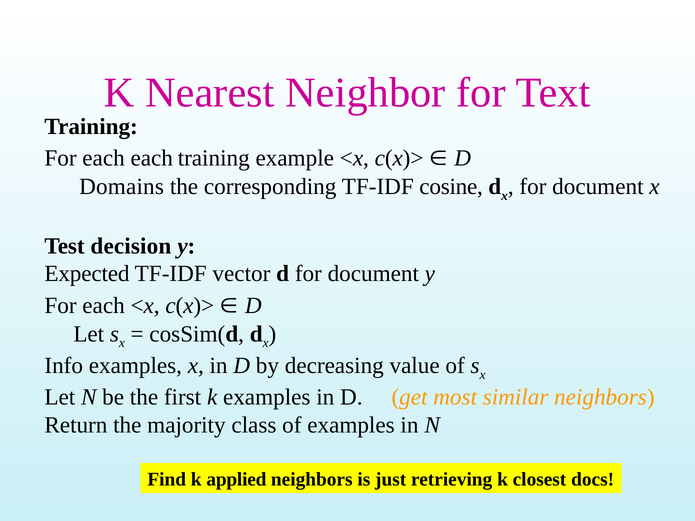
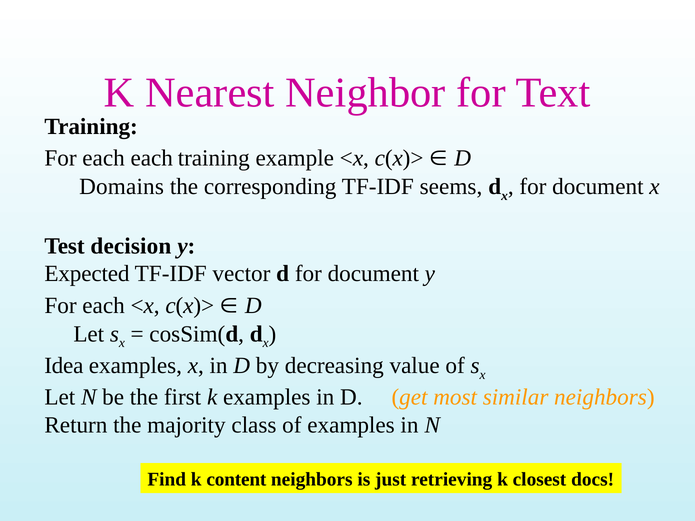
cosine: cosine -> seems (451, 187)
Info: Info -> Idea (64, 366)
applied: applied -> content (236, 480)
